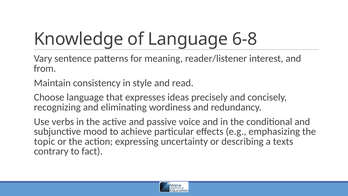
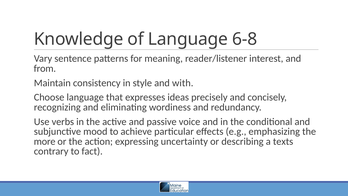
read: read -> with (183, 83)
topic: topic -> more (45, 141)
